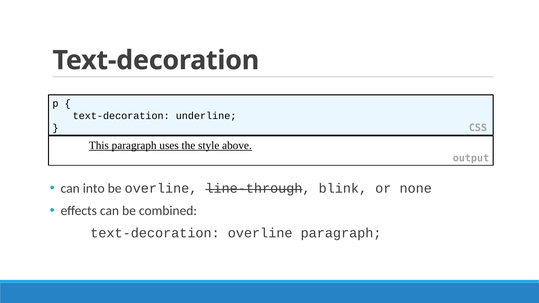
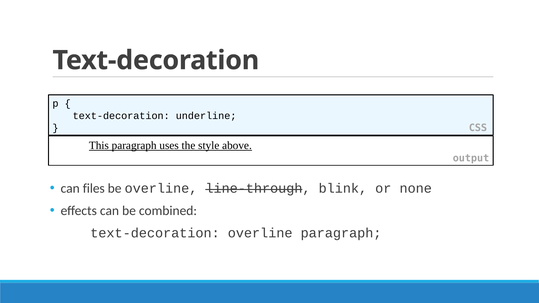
into: into -> files (94, 188)
